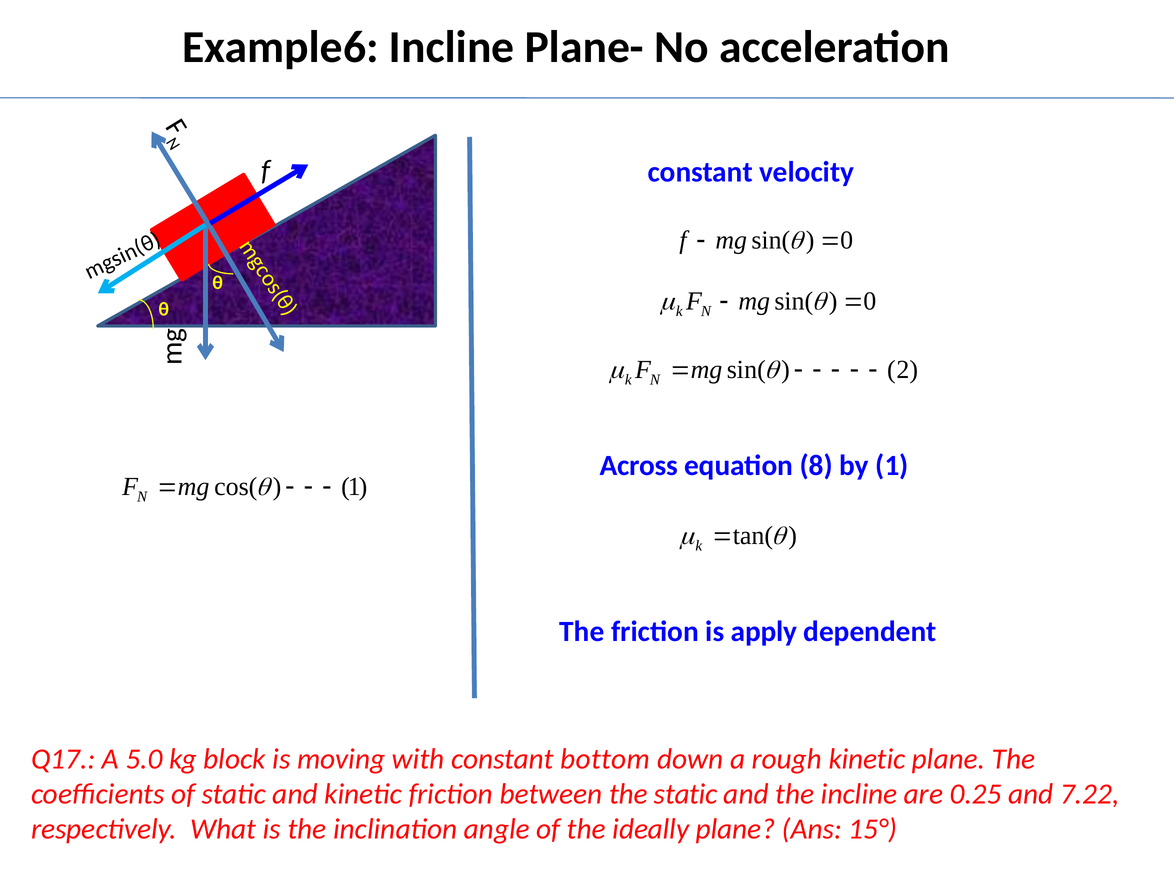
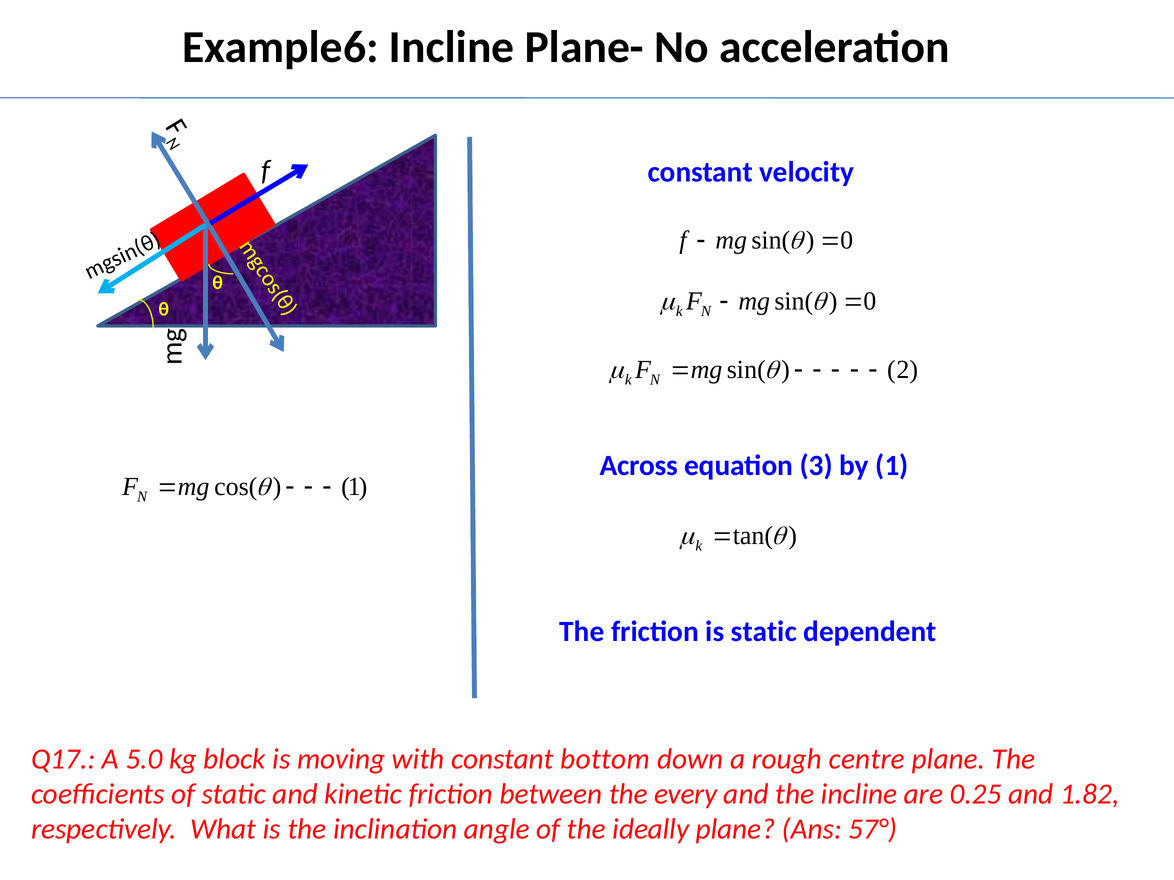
8: 8 -> 3 (816, 466)
is apply: apply -> static (764, 632)
rough kinetic: kinetic -> centre (867, 759)
the static: static -> every (686, 795)
7.22: 7.22 -> 1.82 (1090, 795)
15°: 15° -> 57° (873, 830)
